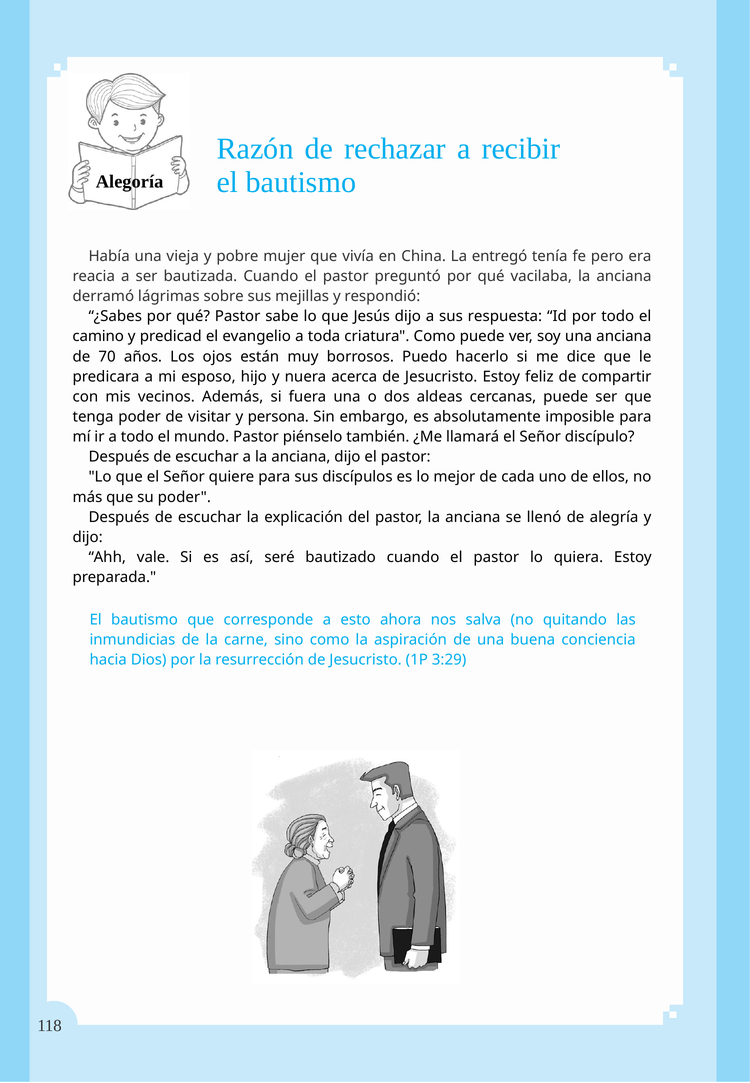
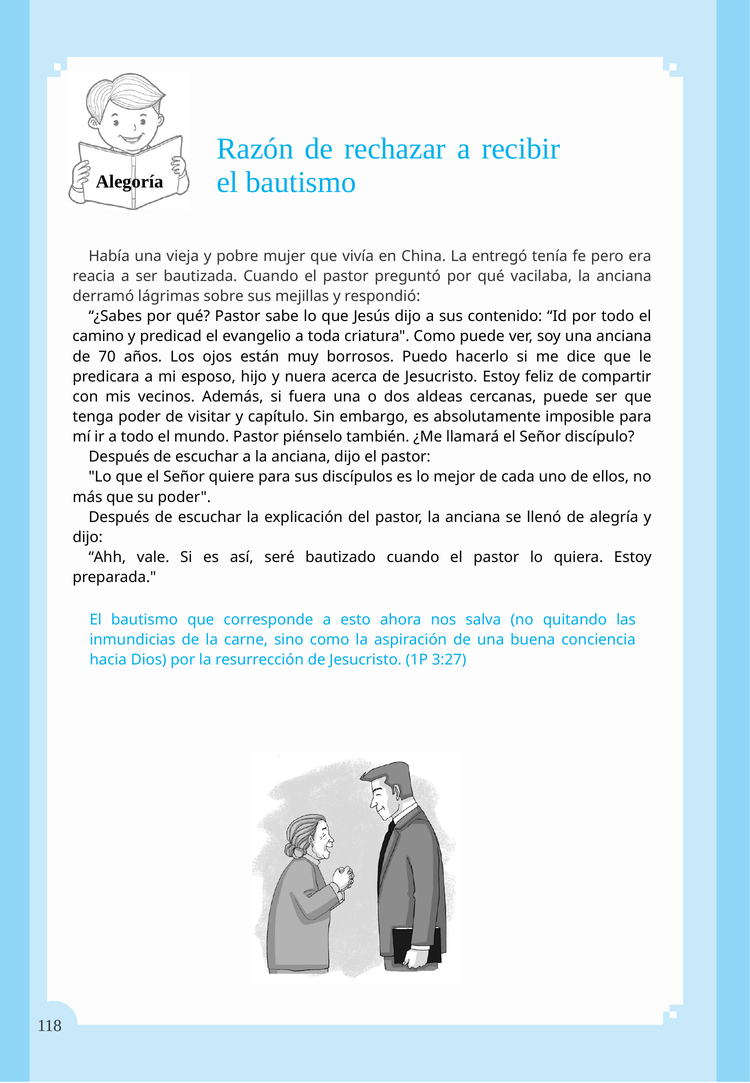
respuesta: respuesta -> contenido (505, 316)
persona: persona -> capítulo (278, 417)
3:29: 3:29 -> 3:27 (449, 660)
